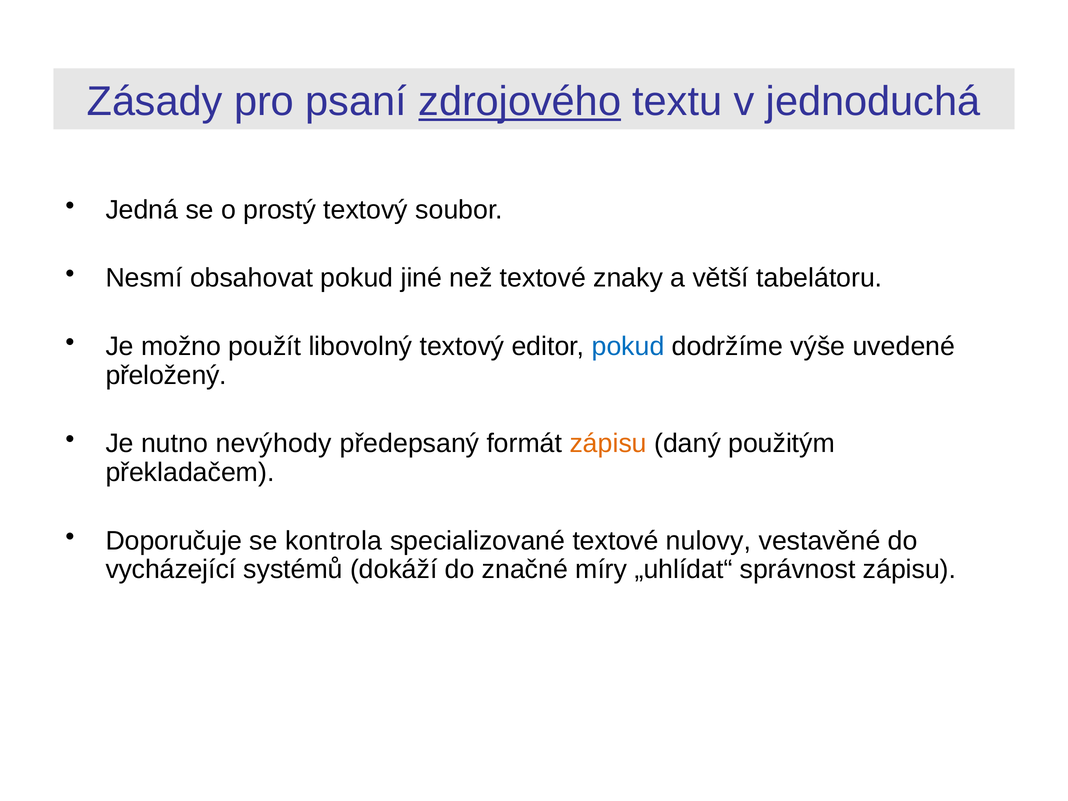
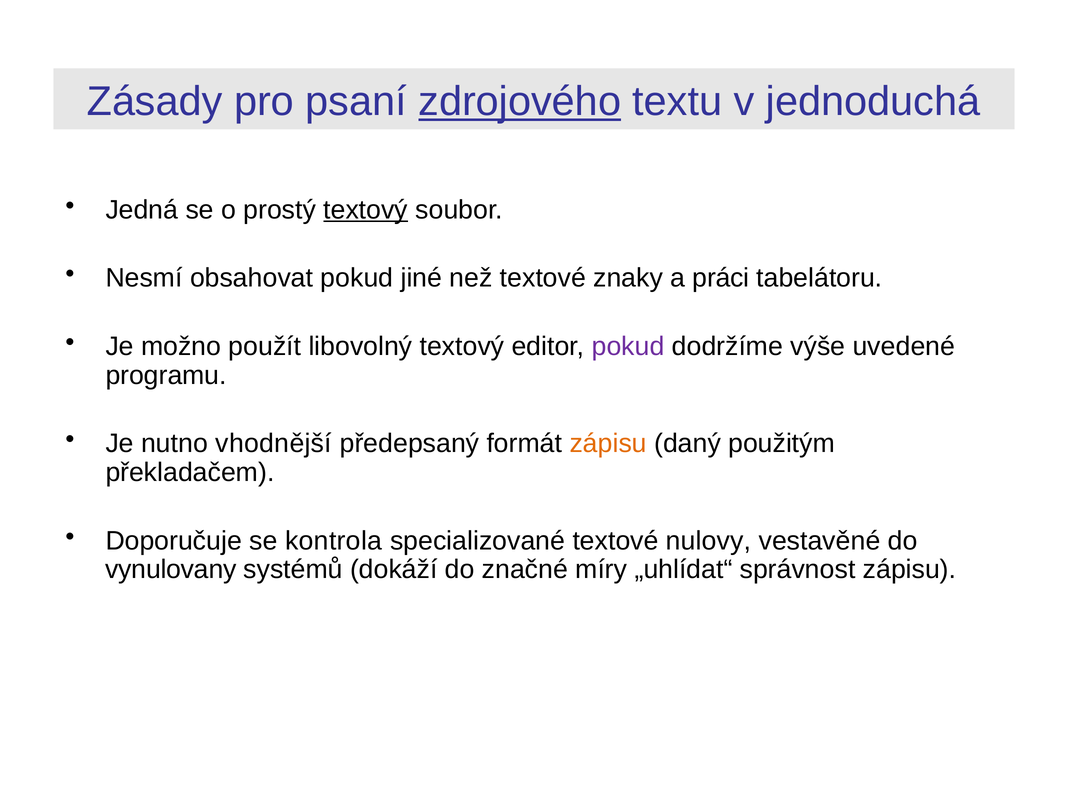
textový underline: none -> present (366, 210)
větší: větší -> práci (721, 278)
pokud colour: blue -> purple (628, 346)
přeložený: přeložený -> programu (166, 375)
nevýhody: nevýhody -> vhodnější (274, 444)
vycházející: vycházející -> vynulovany (171, 570)
